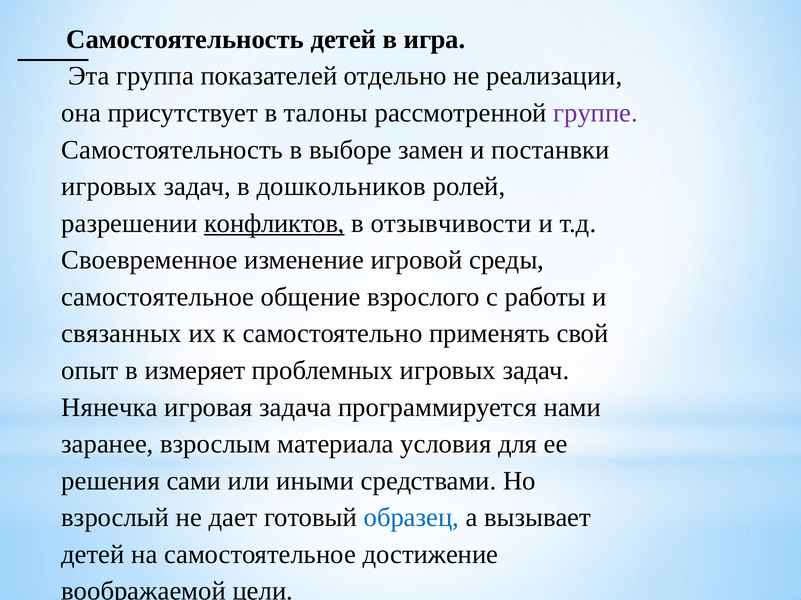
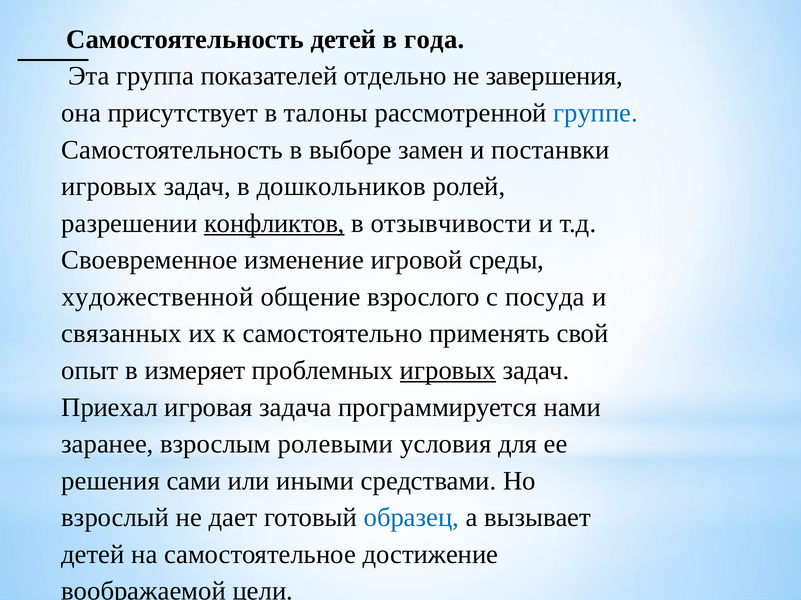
игра: игра -> года (434, 39)
реализации: реализации -> завершения (554, 76)
группе colour: purple -> blue (596, 113)
самостоятельное: самостоятельное -> художественной (158, 297)
работы: работы -> посуда (545, 297)
игровых underline: none -> present (448, 371)
Нянечка: Нянечка -> Приехал (110, 408)
материала: материала -> ролевыми (335, 445)
